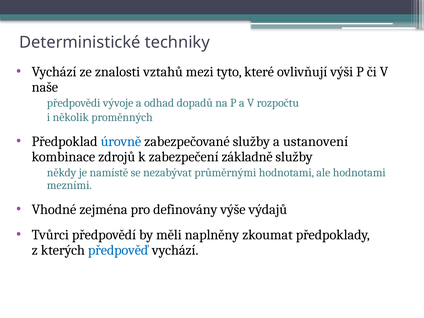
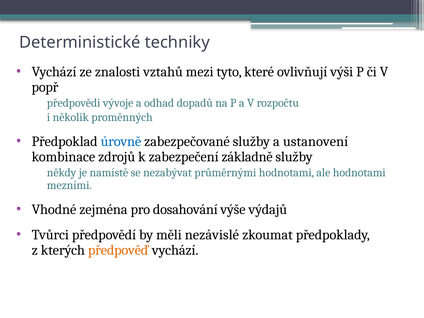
naše: naše -> popř (45, 87)
definovány: definovány -> dosahování (185, 209)
naplněny: naplněny -> nezávislé (212, 235)
předpověď colour: blue -> orange (118, 250)
